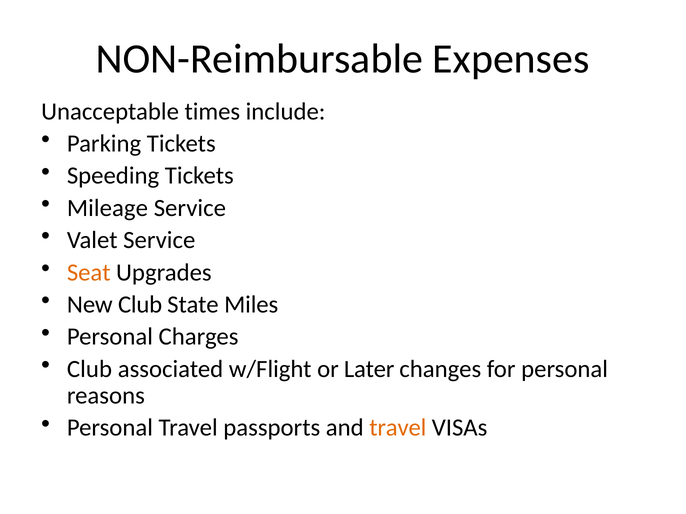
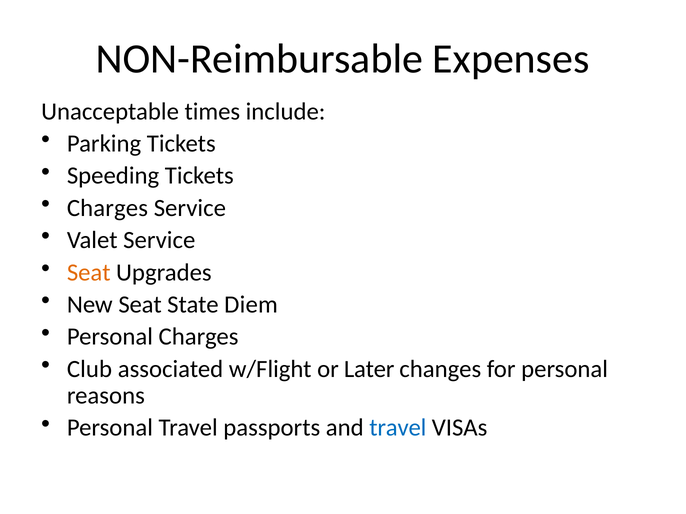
Mileage: Mileage -> Charges (107, 208)
New Club: Club -> Seat (140, 305)
Miles: Miles -> Diem (251, 305)
travel colour: orange -> blue (398, 428)
